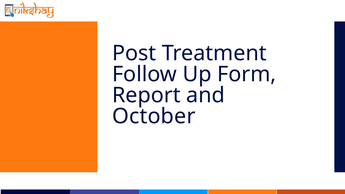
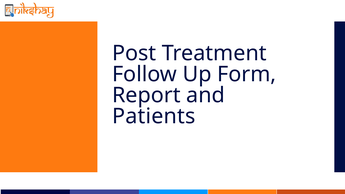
October: October -> Patients (154, 116)
